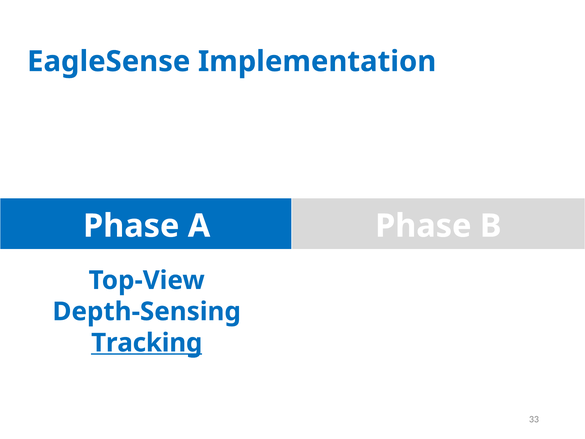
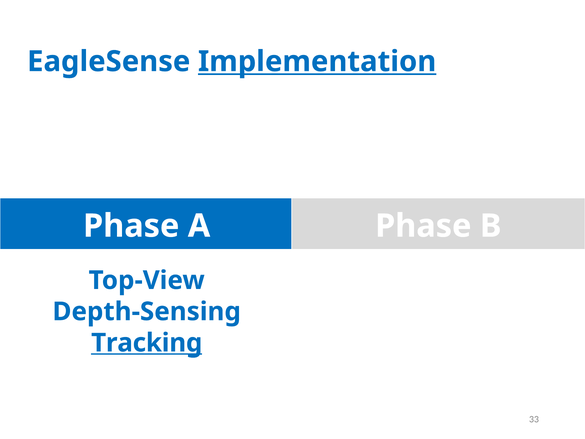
Implementation underline: none -> present (317, 61)
